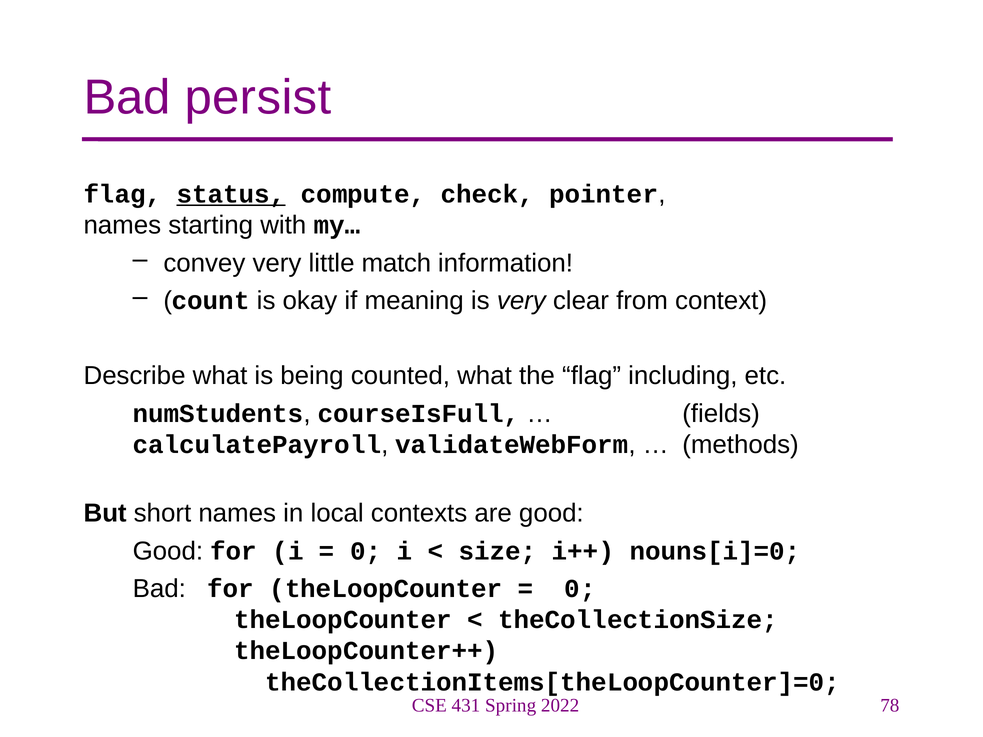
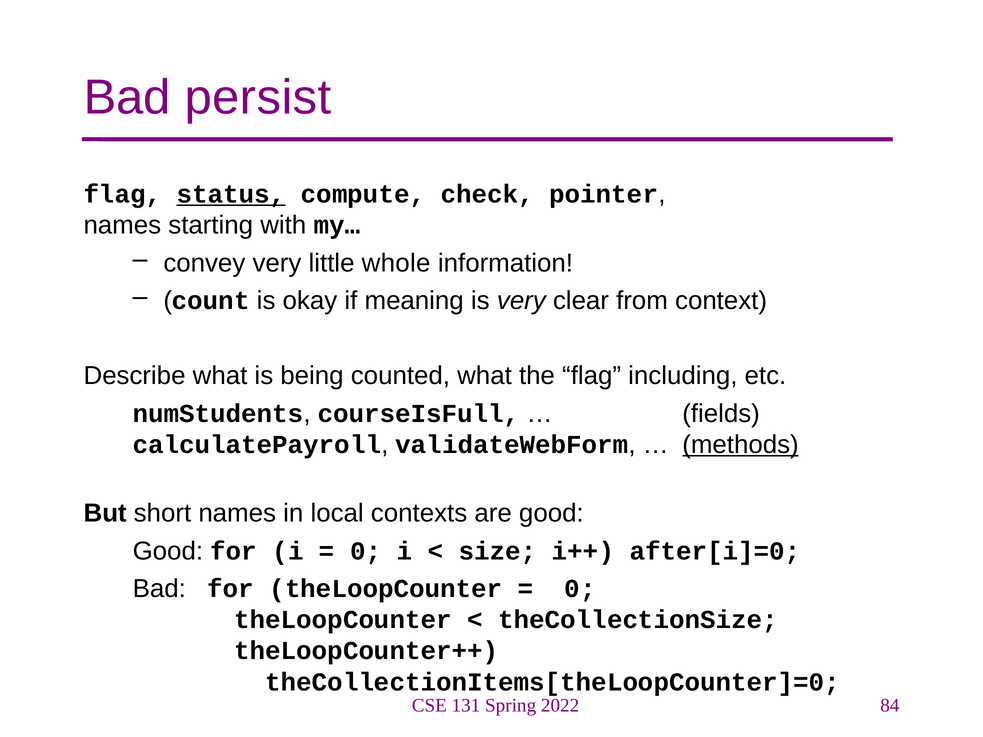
match: match -> whole (396, 263)
methods underline: none -> present (741, 445)
nouns[i]=0: nouns[i]=0 -> after[i]=0 (715, 551)
431: 431 -> 131 (466, 706)
78: 78 -> 84 (890, 706)
